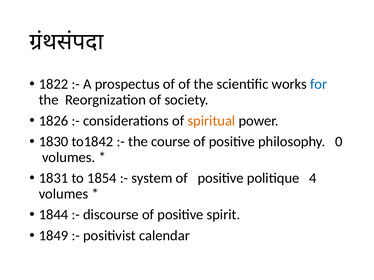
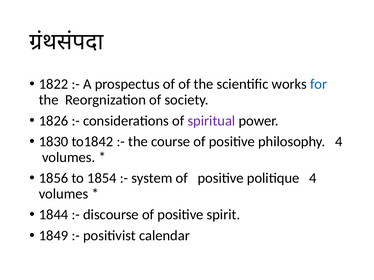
spiritual colour: orange -> purple (211, 121)
philosophy 0: 0 -> 4 (339, 142)
1831: 1831 -> 1856 (54, 178)
